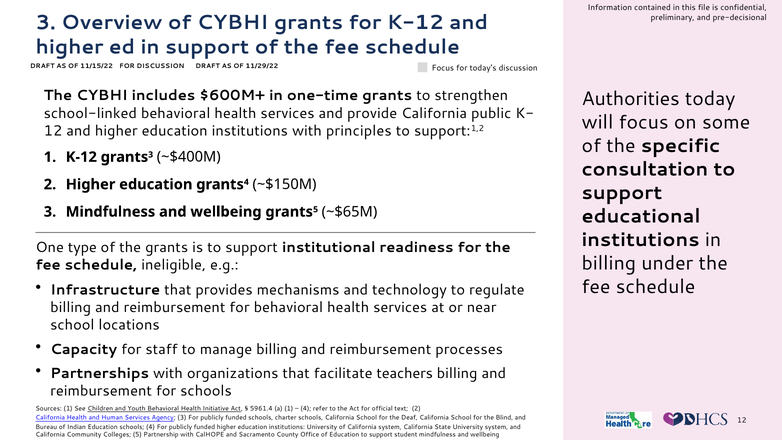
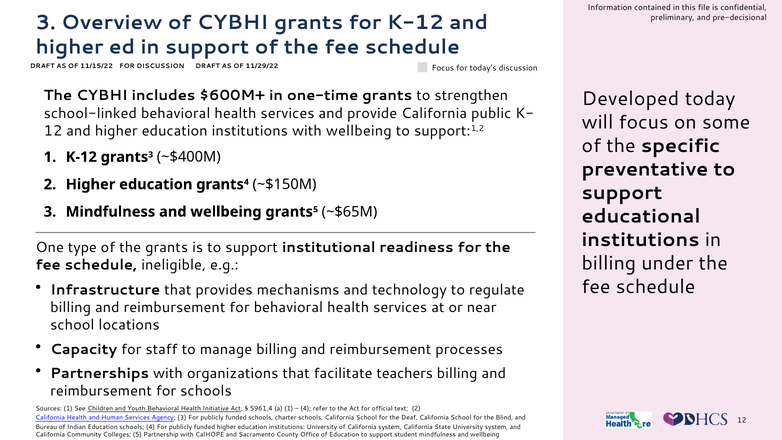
Authorities: Authorities -> Developed (630, 99)
with principles: principles -> wellbeing (359, 131)
consultation: consultation -> preventative (645, 169)
